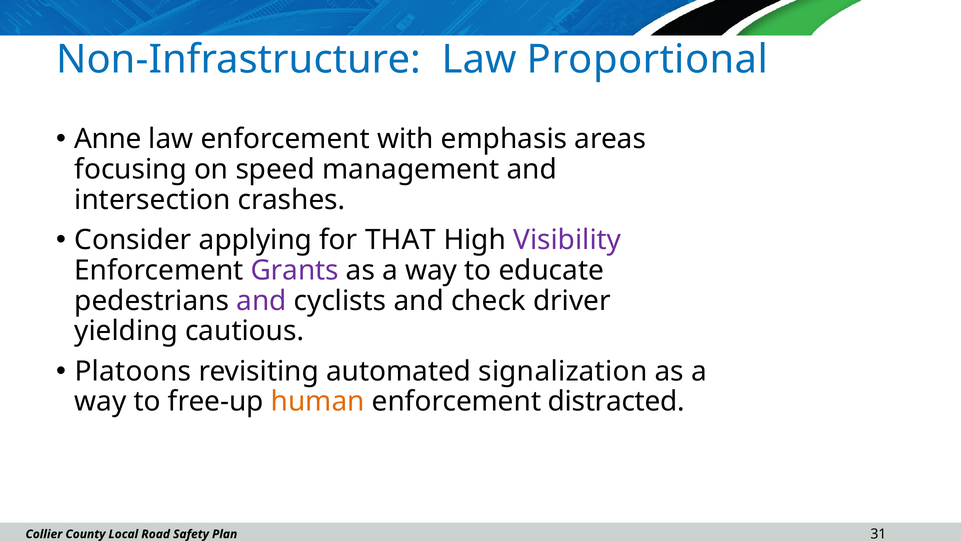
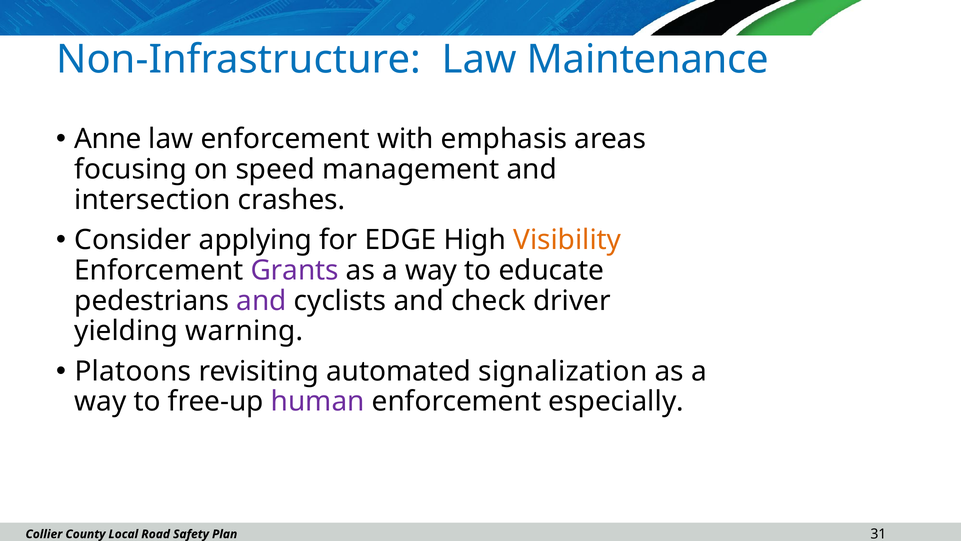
Proportional: Proportional -> Maintenance (648, 60)
THAT: THAT -> EDGE (401, 240)
Visibility colour: purple -> orange (567, 240)
cautious: cautious -> warning (244, 331)
human colour: orange -> purple (318, 401)
distracted: distracted -> especially (616, 401)
